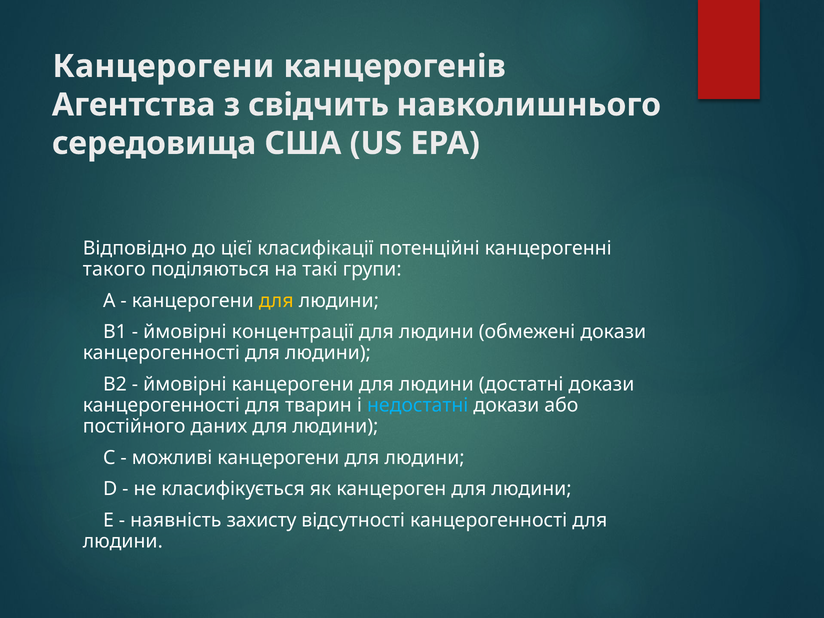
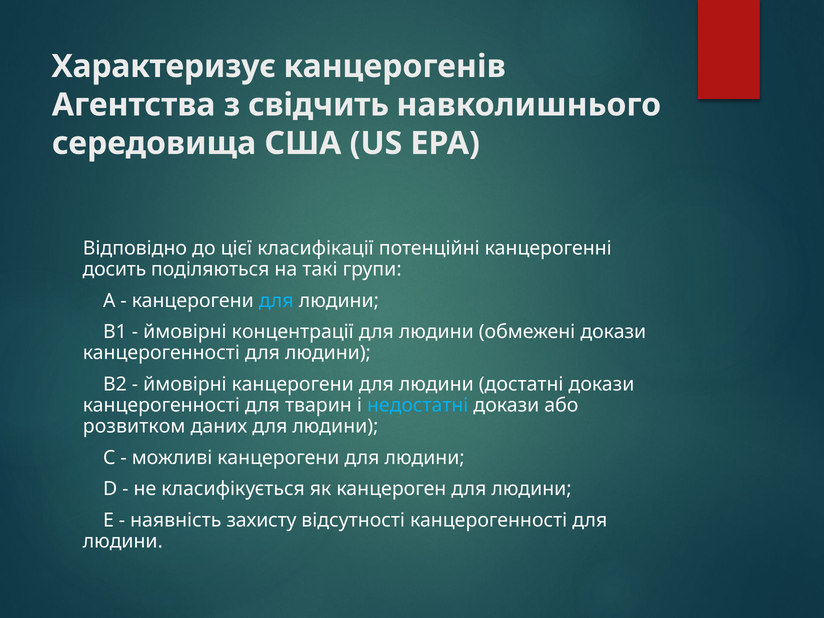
Канцерогени: Канцерогени -> Характеризує (164, 66)
такого: такого -> досить (114, 269)
для colour: yellow -> light blue (276, 301)
постійного: постійного -> розвитком (134, 426)
